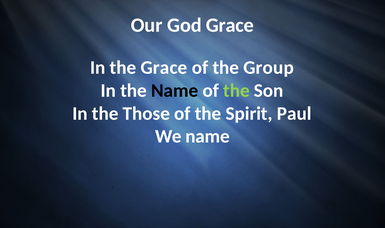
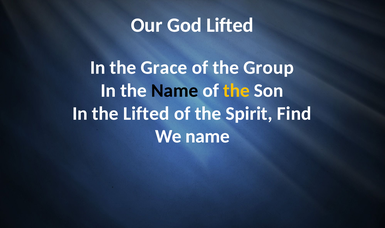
God Grace: Grace -> Lifted (230, 25)
the colour: light green -> yellow (236, 91)
the Those: Those -> Lifted (146, 114)
Paul: Paul -> Find (294, 114)
